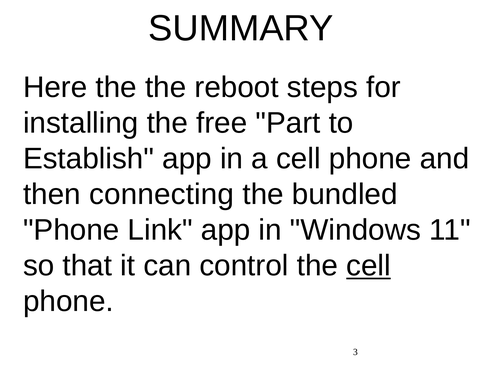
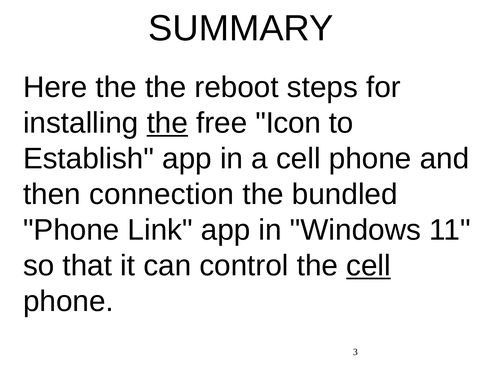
the underline: none -> present (167, 123)
Part: Part -> Icon (288, 123)
connecting: connecting -> connection (162, 194)
